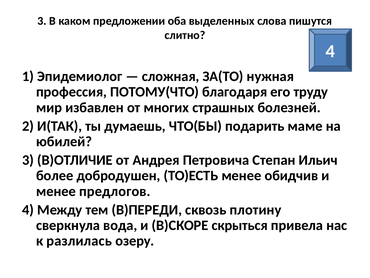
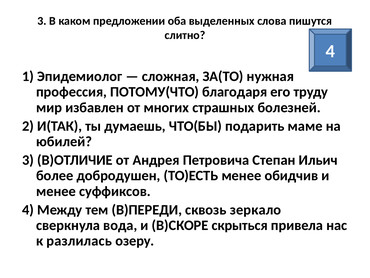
предлогов: предлогов -> суффиксов (115, 191)
плотину: плотину -> зеркало (256, 209)
